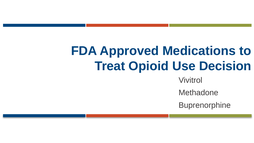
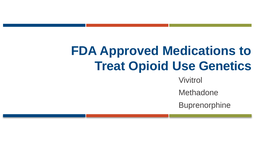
Decision: Decision -> Genetics (225, 66)
